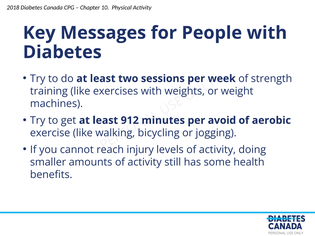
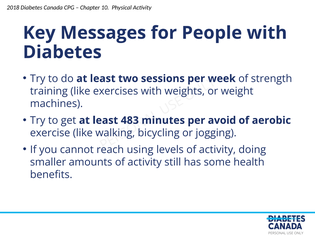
912: 912 -> 483 (130, 120)
injury: injury -> using (140, 150)
